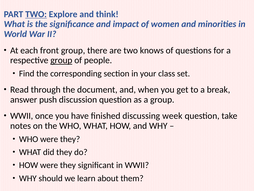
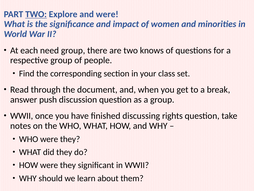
and think: think -> were (107, 14)
front: front -> need (50, 50)
group underline: present -> none (61, 60)
week: week -> rights (172, 116)
